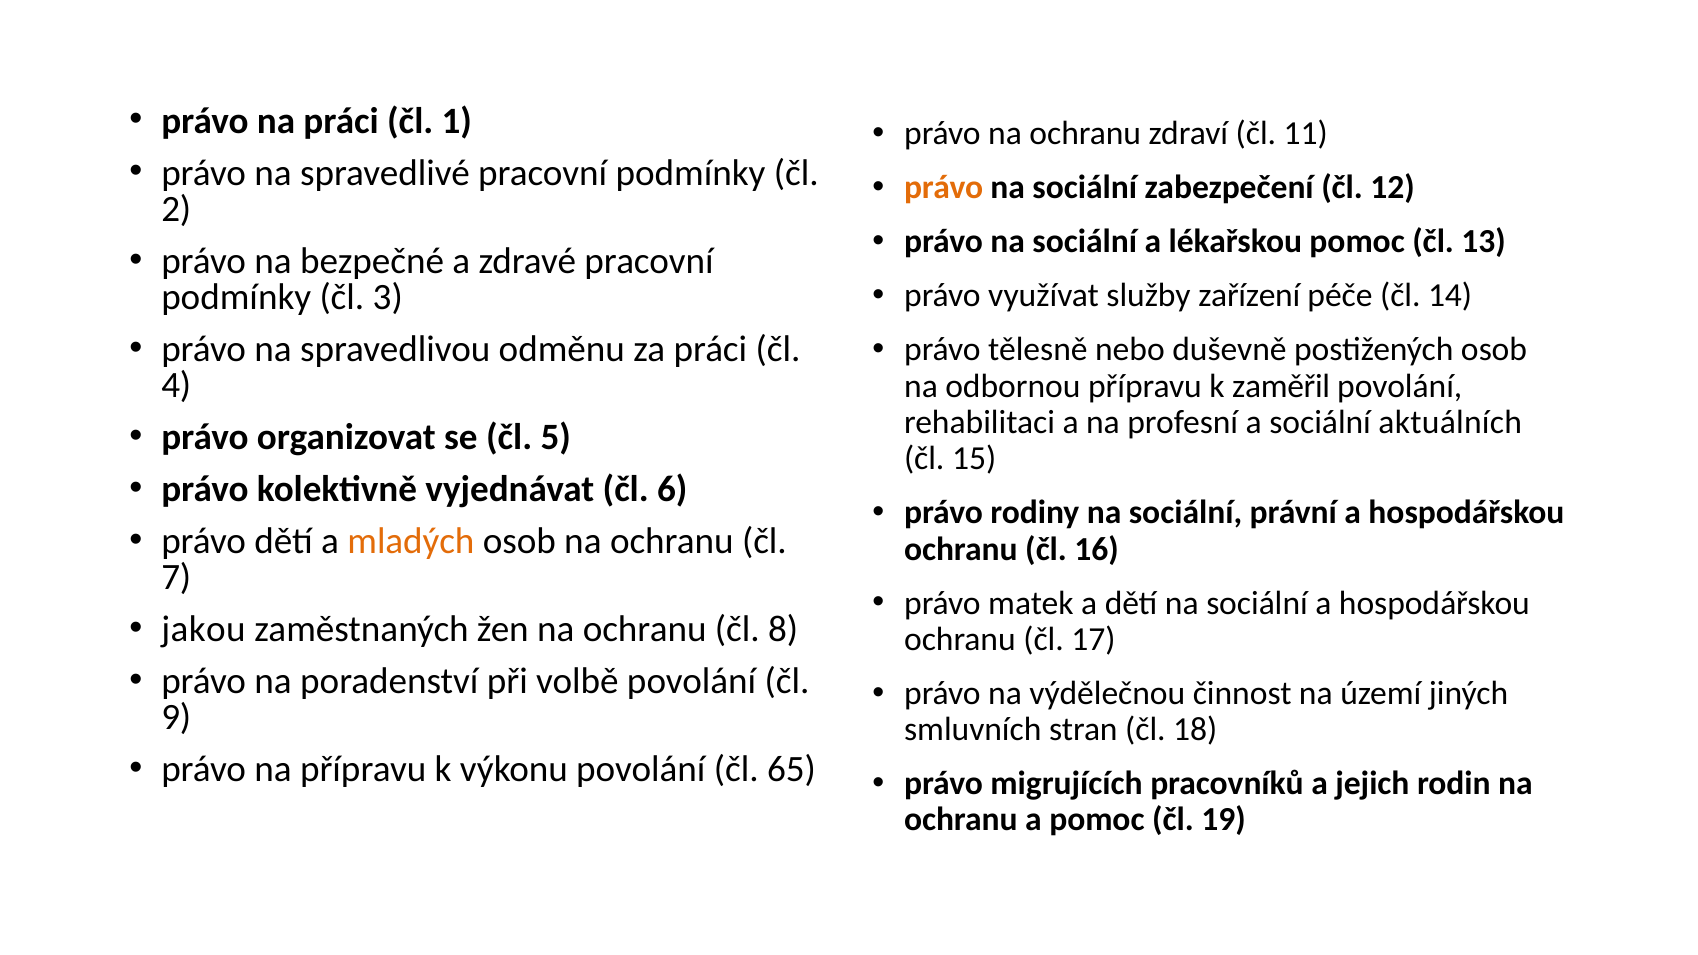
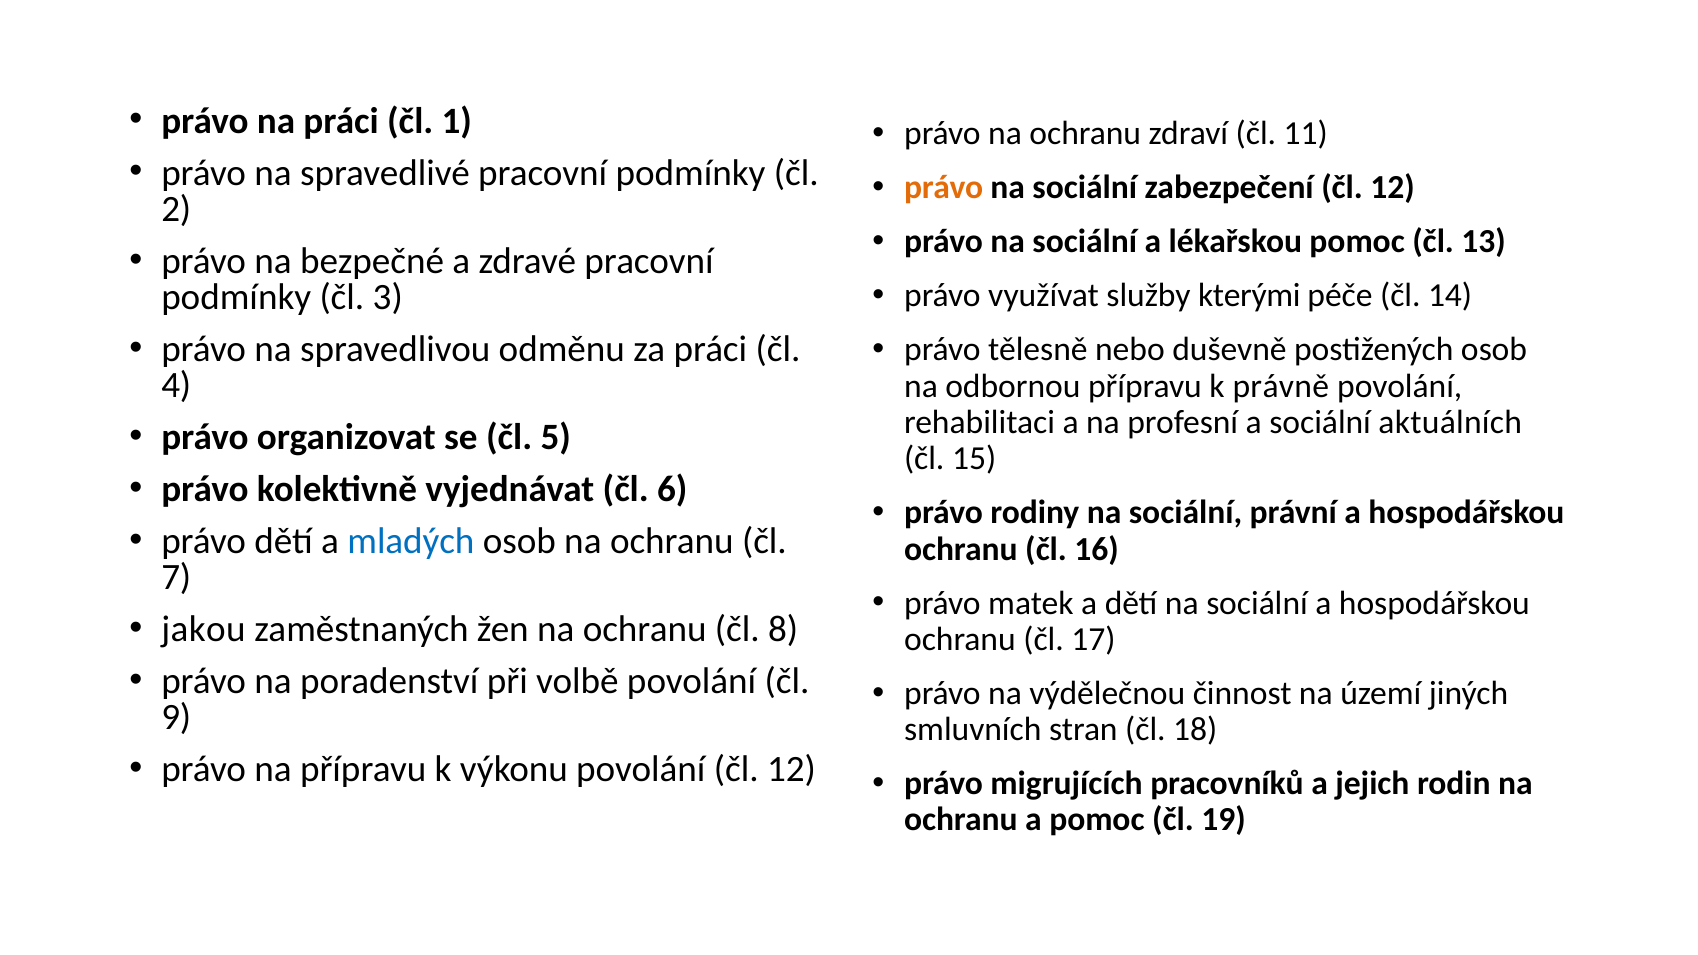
zařízení: zařízení -> kterými (1249, 296)
zaměřil: zaměřil -> právně (1281, 386)
mladých colour: orange -> blue (411, 541)
povolání čl 65: 65 -> 12 (791, 769)
